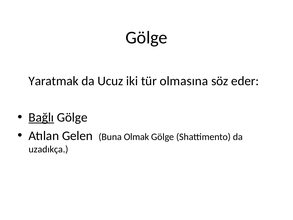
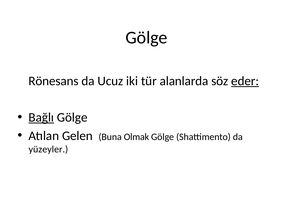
Yaratmak: Yaratmak -> Rönesans (54, 81)
olmasına: olmasına -> alanlarda (184, 81)
eder underline: none -> present (245, 81)
uzadıkça: uzadıkça -> yüzeyler (48, 149)
